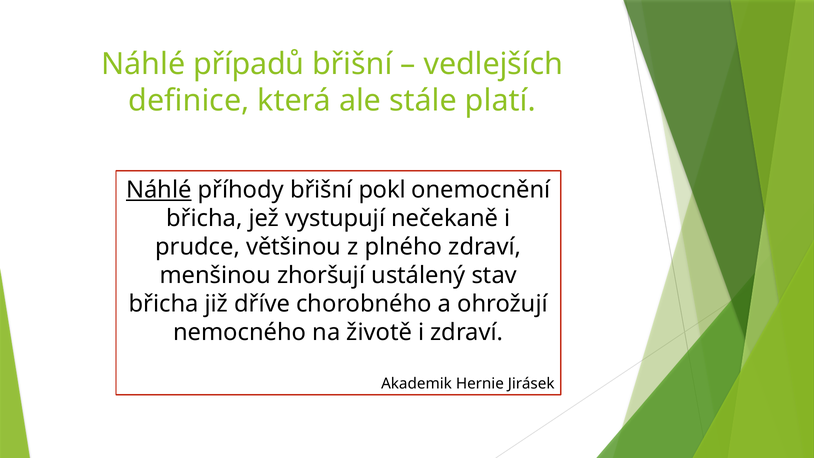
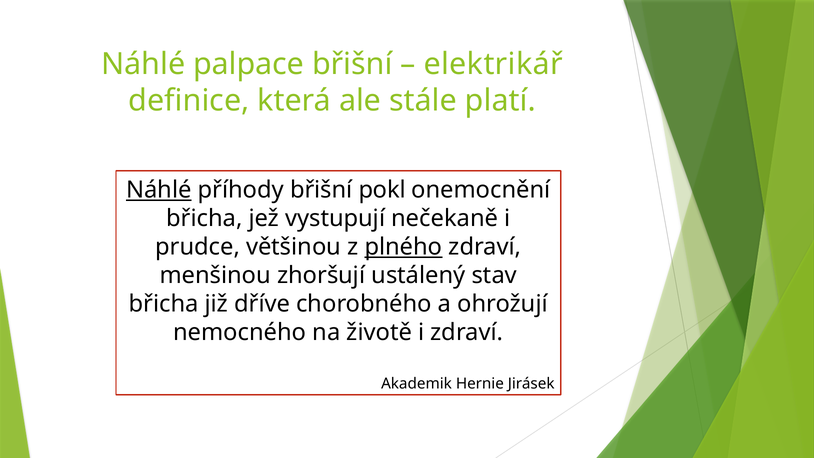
případů: případů -> palpace (249, 64)
vedlejších: vedlejších -> elektrikář (493, 64)
plného underline: none -> present (403, 247)
